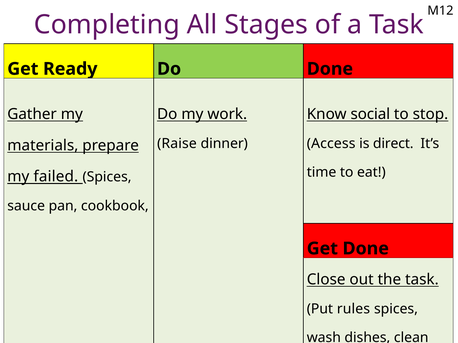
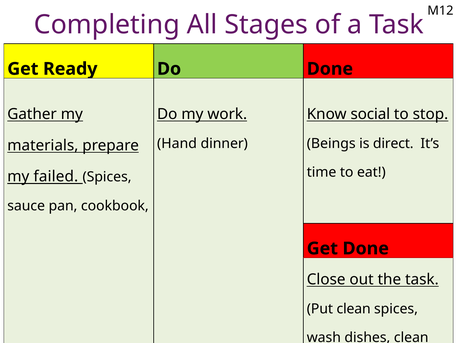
Raise: Raise -> Hand (177, 144)
Access: Access -> Beings (331, 144)
Put rules: rules -> clean (354, 309)
